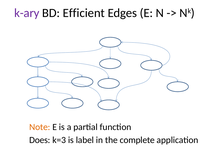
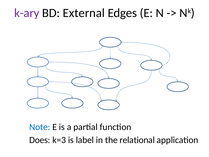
Efficient: Efficient -> External (84, 13)
Note colour: orange -> blue (40, 127)
complete: complete -> relational (137, 140)
